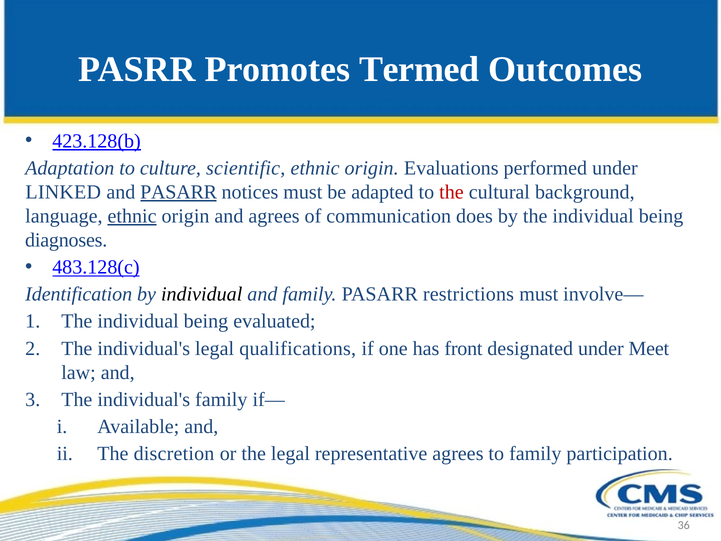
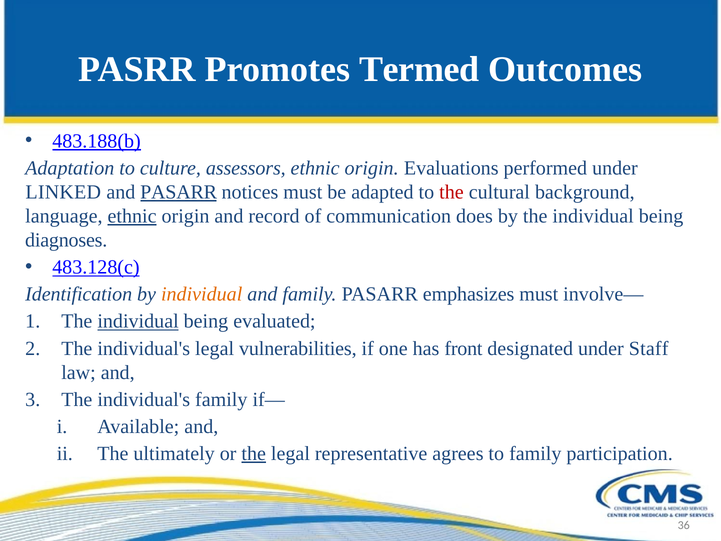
423.128(b: 423.128(b -> 483.188(b (97, 141)
scientific: scientific -> assessors (246, 168)
and agrees: agrees -> record (274, 216)
individual colour: black -> orange (202, 294)
restrictions: restrictions -> emphasizes (469, 294)
individual underline: none -> present (138, 321)
qualifications: qualifications -> vulnerabilities (298, 348)
Meet: Meet -> Staff (649, 348)
discretion: discretion -> ultimately (174, 453)
the underline: none -> present (254, 453)
